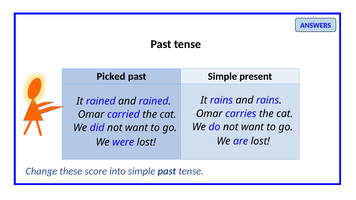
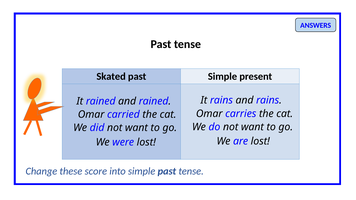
Picked: Picked -> Skated (111, 77)
